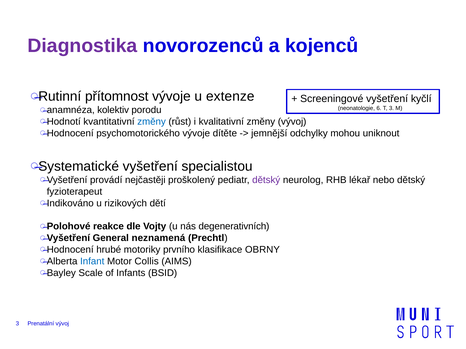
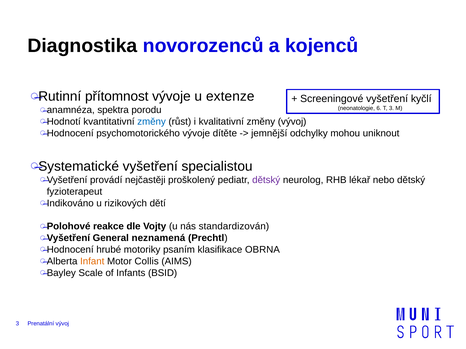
Diagnostika colour: purple -> black (82, 46)
kolektiv: kolektiv -> spektra (113, 110)
degenerativních: degenerativních -> standardizován (234, 227)
prvního: prvního -> psaním (179, 250)
OBRNY: OBRNY -> OBRNA (262, 250)
Infant colour: blue -> orange (92, 262)
